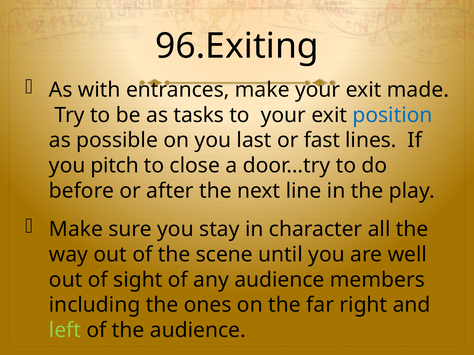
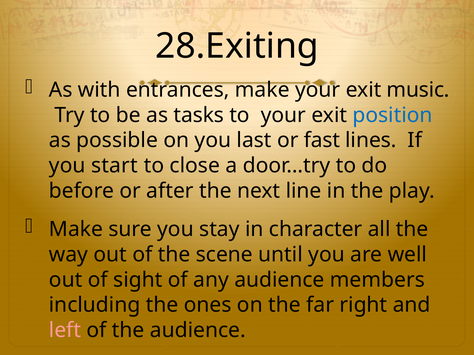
96.Exiting: 96.Exiting -> 28.Exiting (237, 46)
made: made -> music (418, 90)
pitch: pitch -> start (115, 166)
left colour: light green -> pink (65, 331)
